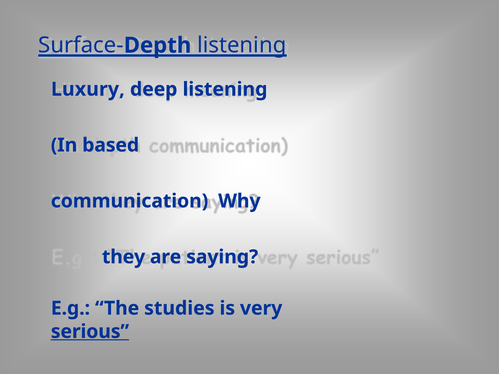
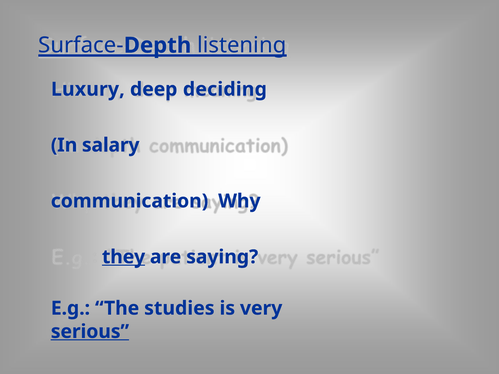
deep listening: listening -> deciding (225, 89)
based: based -> salary (111, 145)
they underline: none -> present (124, 257)
